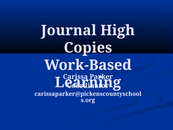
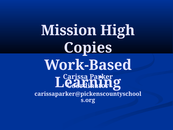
Journal: Journal -> Mission (69, 30)
